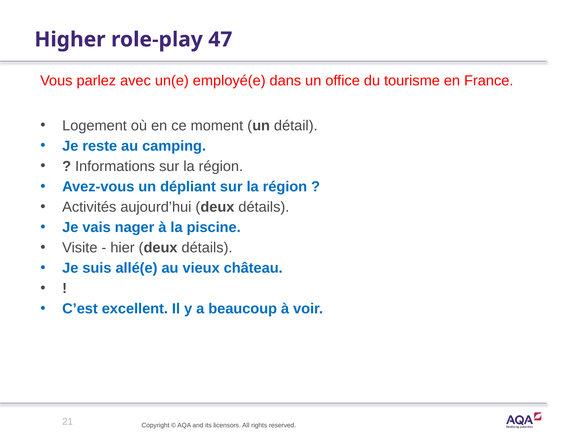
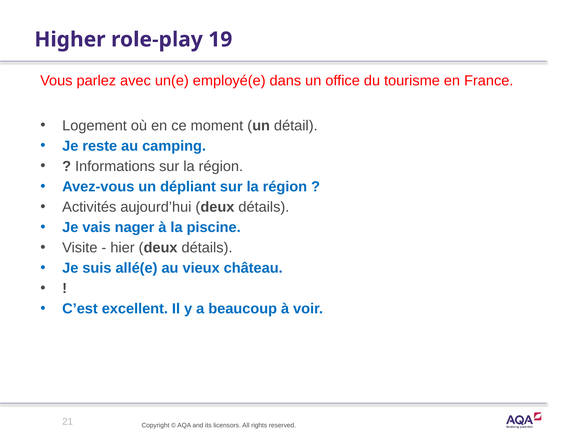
47: 47 -> 19 (220, 40)
